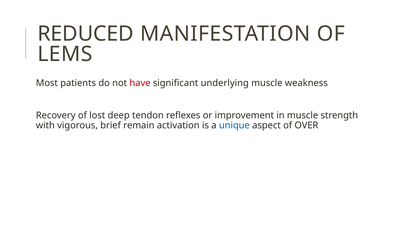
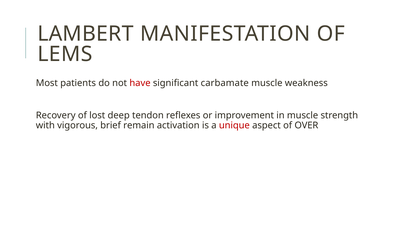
REDUCED: REDUCED -> LAMBERT (85, 34)
underlying: underlying -> carbamate (225, 83)
unique colour: blue -> red (234, 125)
